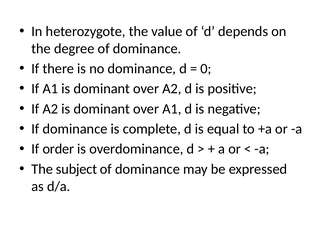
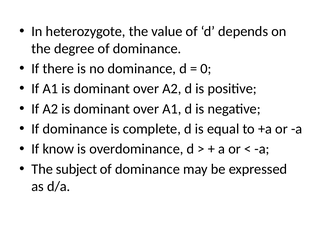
order: order -> know (58, 149)
